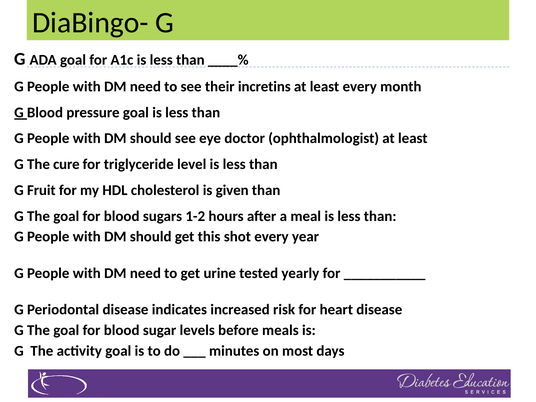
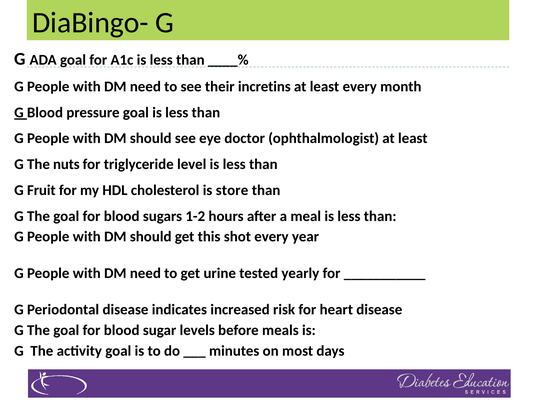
cure: cure -> nuts (66, 164)
given: given -> store (232, 190)
